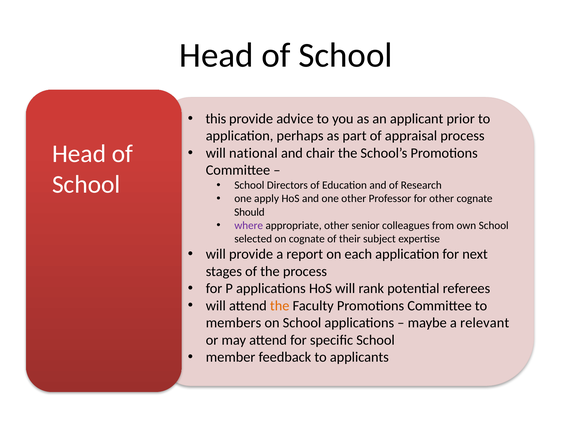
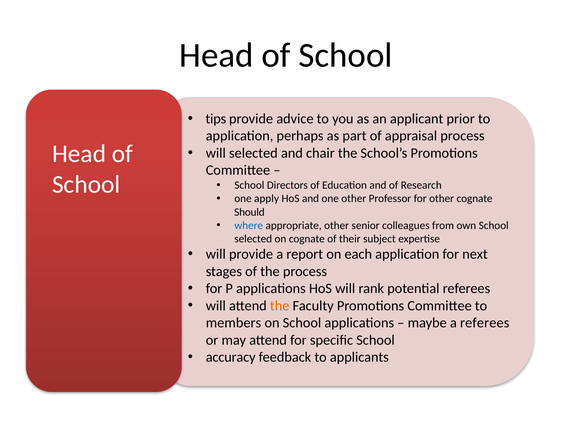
this: this -> tips (216, 119)
will national: national -> selected (253, 153)
where colour: purple -> blue (249, 225)
a relevant: relevant -> referees (485, 323)
member: member -> accuracy (231, 357)
